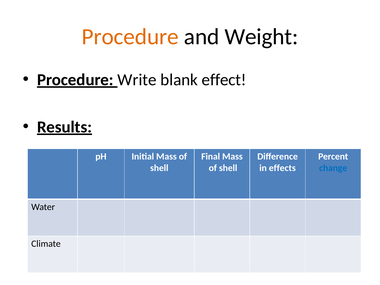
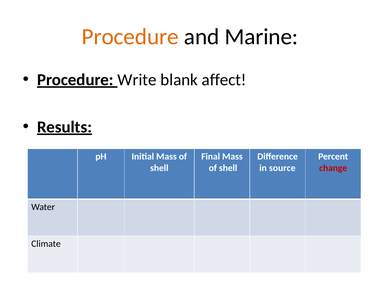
Weight: Weight -> Marine (261, 37)
effect: effect -> affect (224, 80)
effects: effects -> source (282, 168)
change colour: blue -> red (333, 168)
